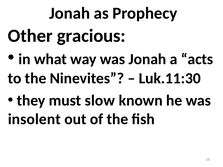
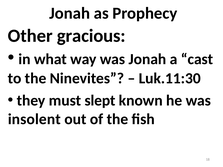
acts: acts -> cast (197, 59)
slow: slow -> slept (100, 101)
